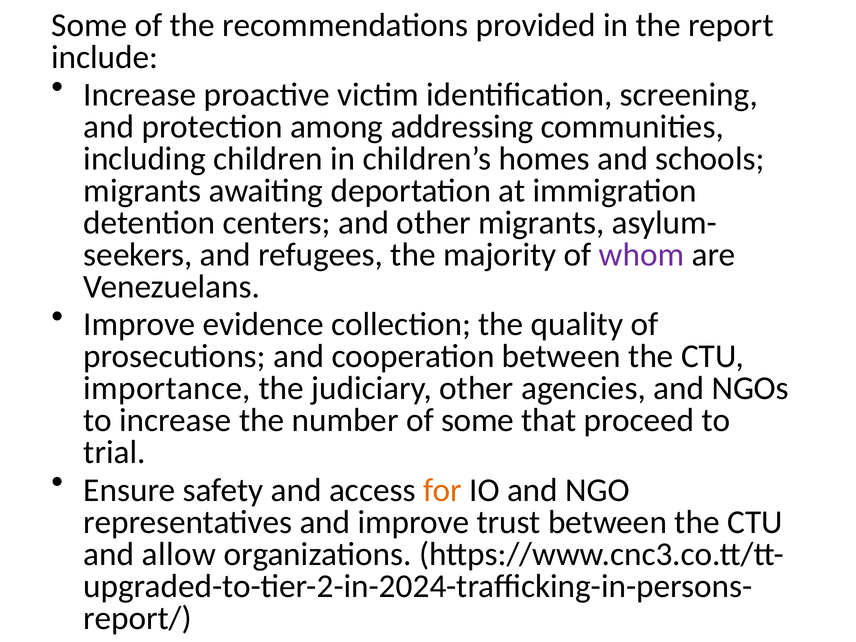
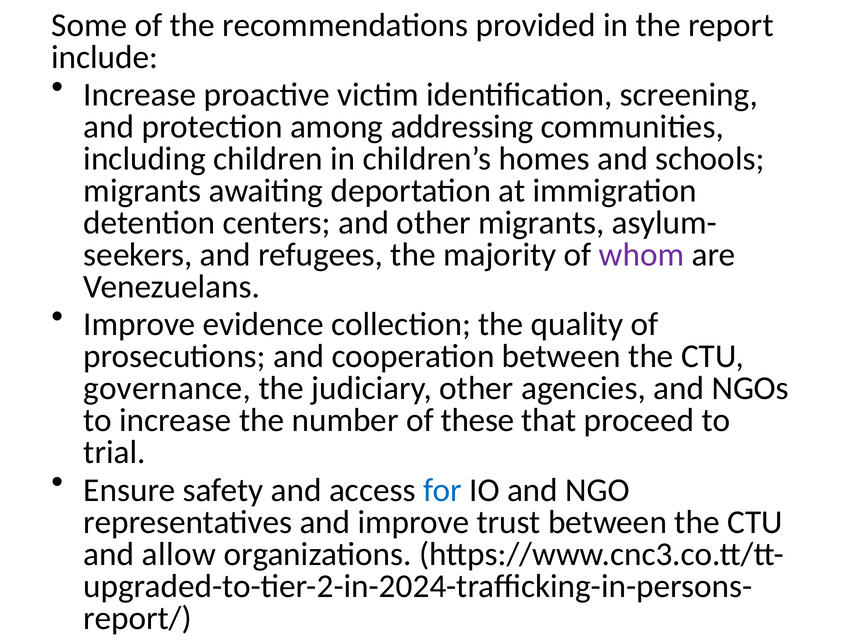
importance: importance -> governance (167, 388)
of some: some -> these (478, 420)
for colour: orange -> blue (442, 490)
